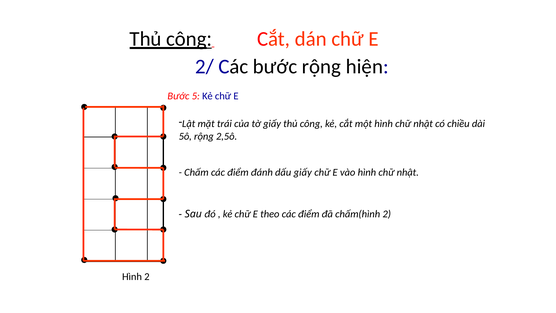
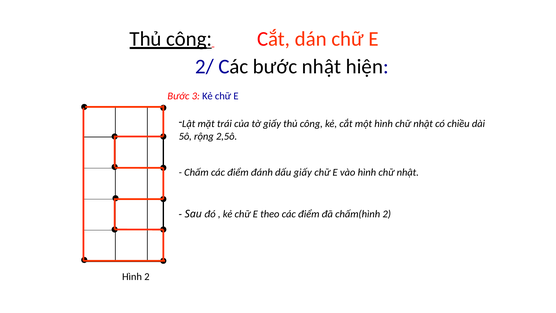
bước rộng: rộng -> nhật (322, 67)
5: 5 -> 3 (196, 96)
